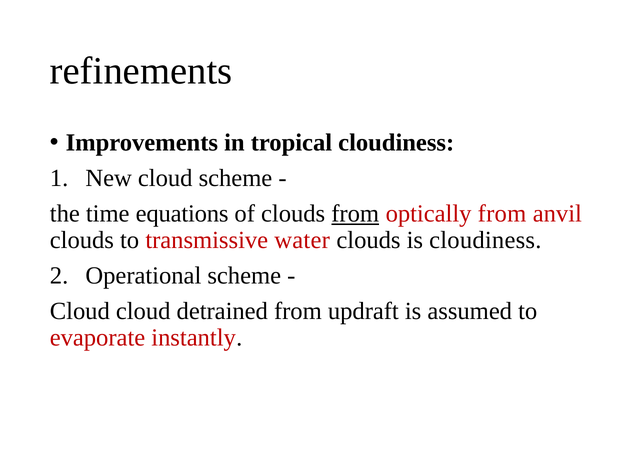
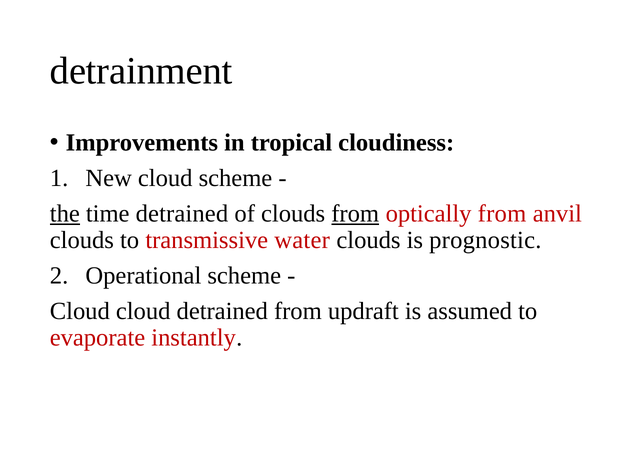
refinements: refinements -> detrainment (141, 71)
the underline: none -> present (65, 213)
time equations: equations -> detrained (182, 213)
is cloudiness: cloudiness -> prognostic (485, 240)
